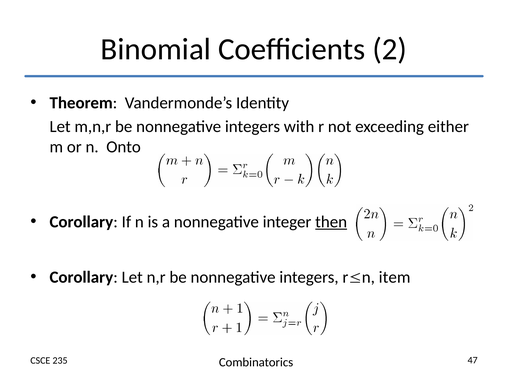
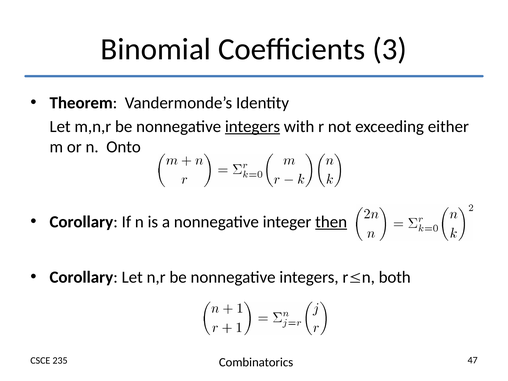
2: 2 -> 3 (390, 49)
integers underline: none -> present (253, 126)
item: item -> both (395, 277)
